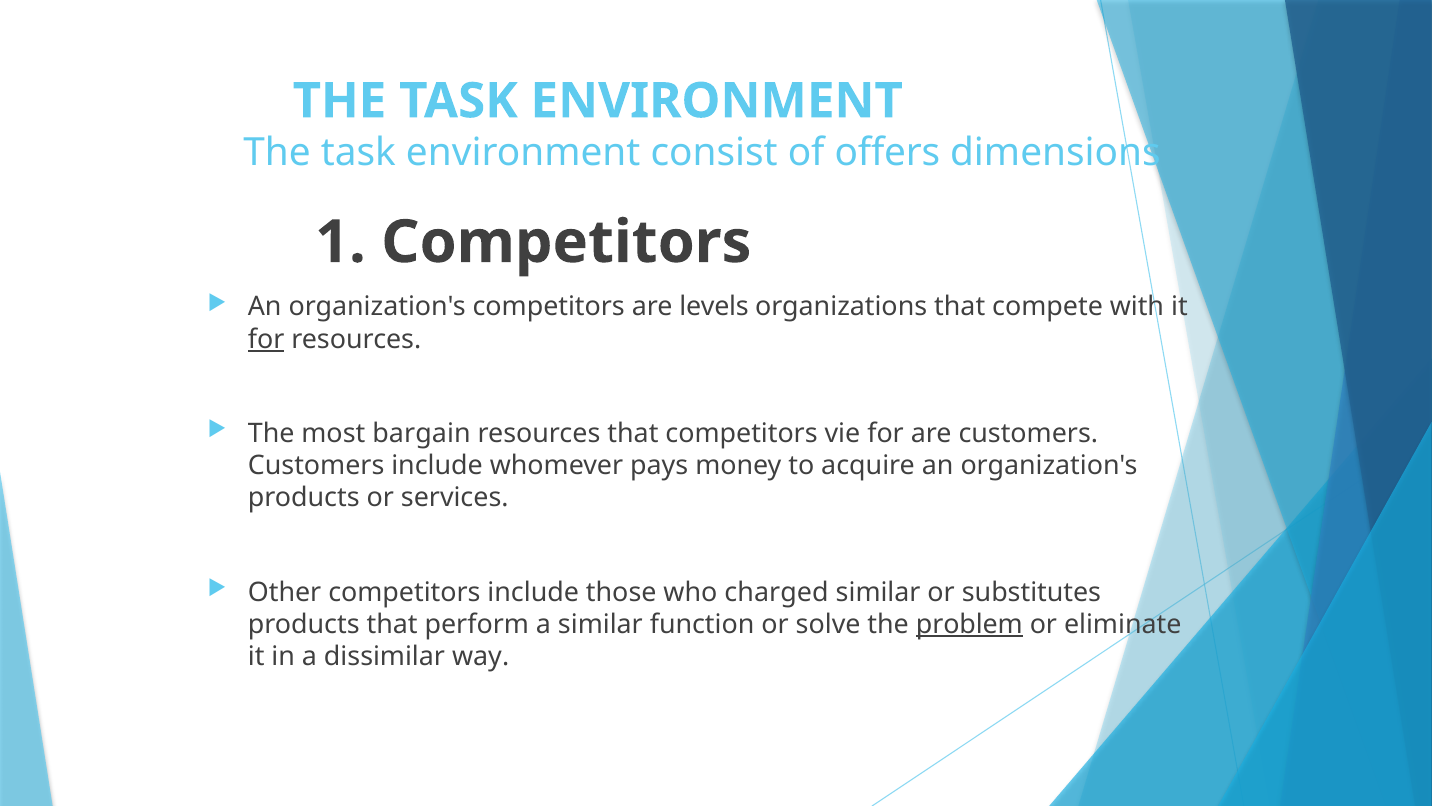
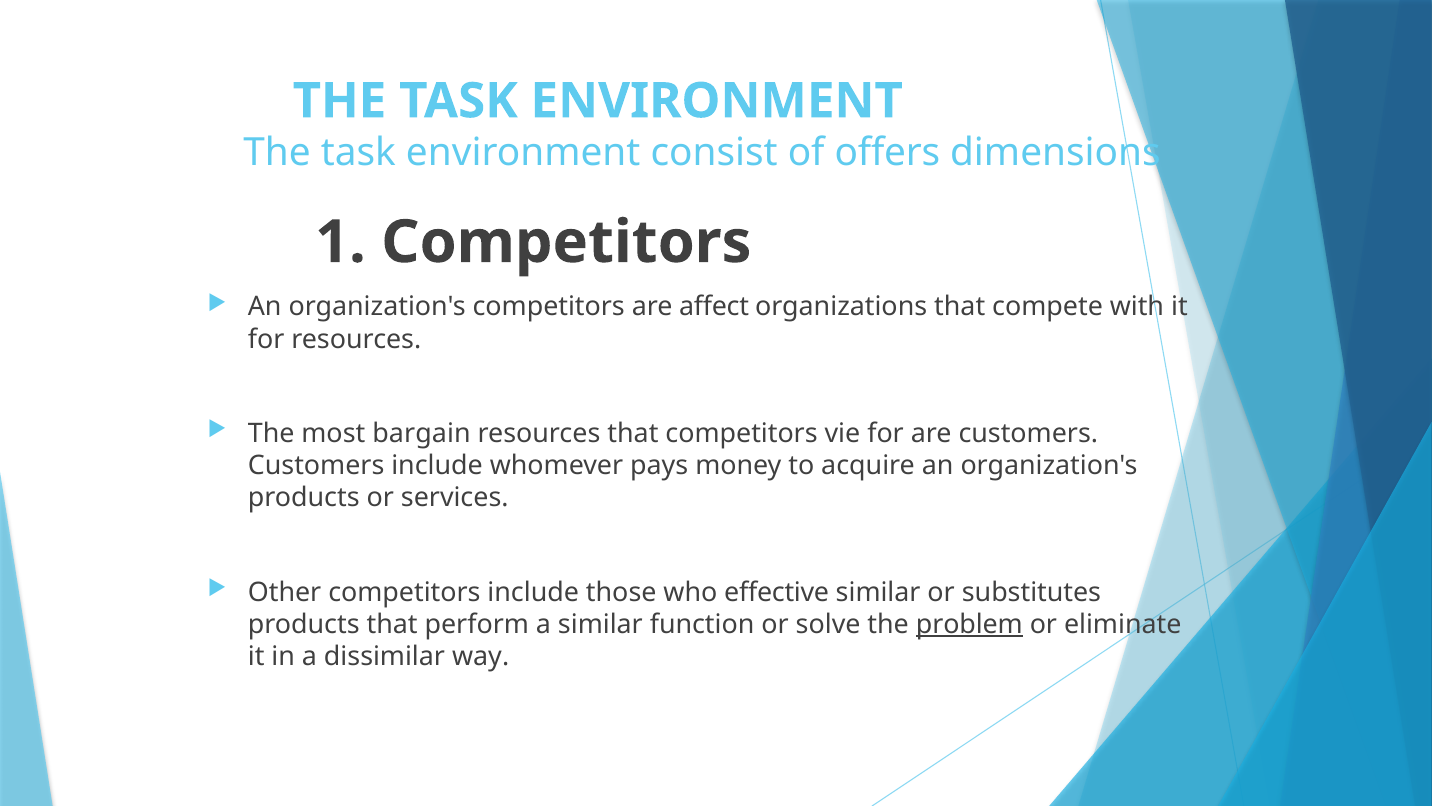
levels: levels -> affect (714, 307)
for underline: present -> none (266, 339)
charged: charged -> effective (777, 592)
